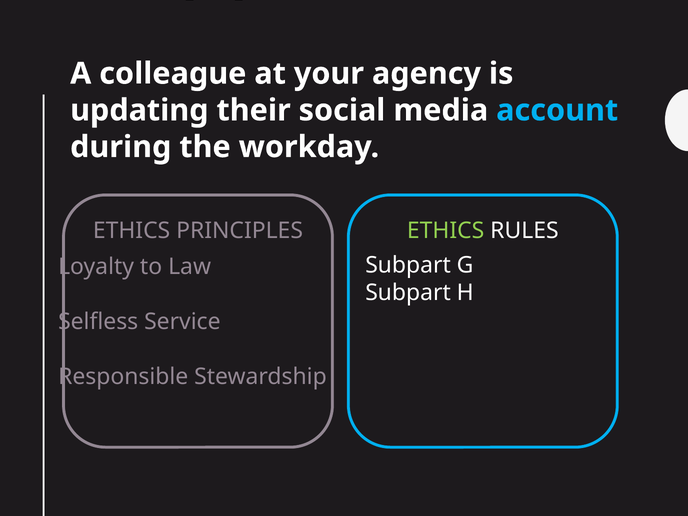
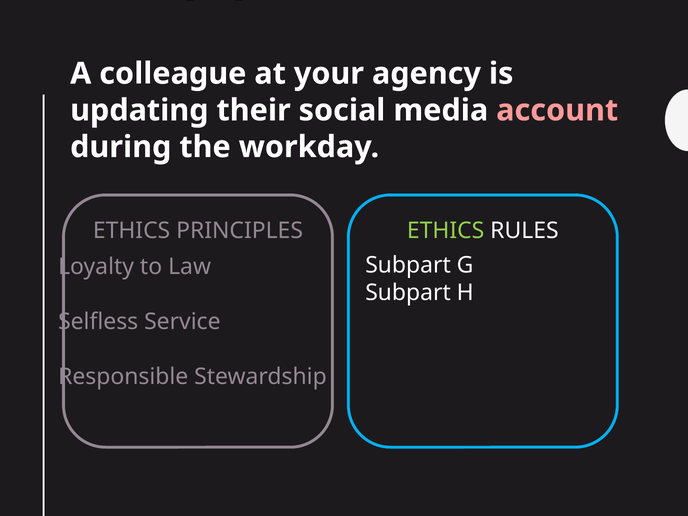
account colour: light blue -> pink (557, 110)
